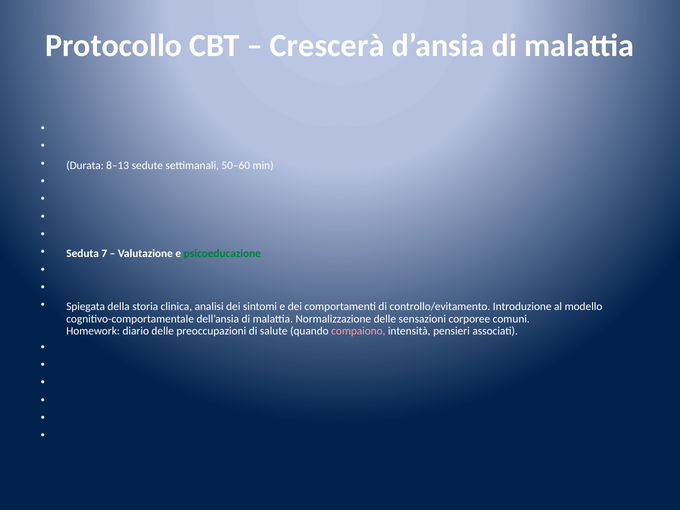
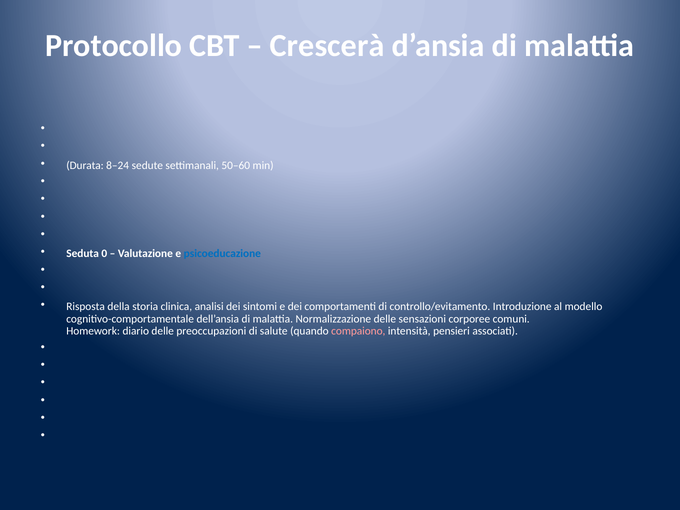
8–13: 8–13 -> 8–24 (118, 165)
7: 7 -> 0 (104, 254)
psicoeducazione colour: green -> blue (222, 254)
Spiegata: Spiegata -> Risposta (86, 307)
